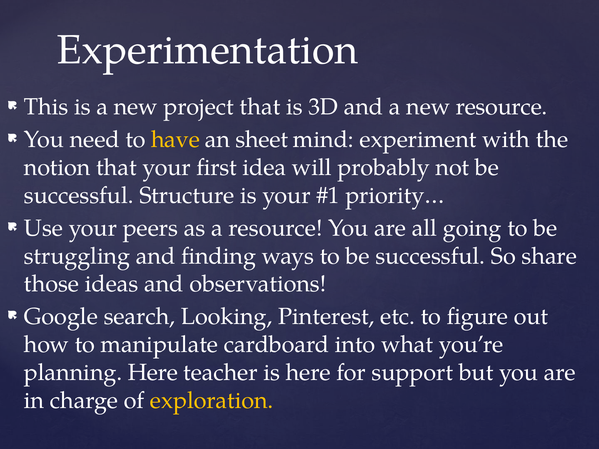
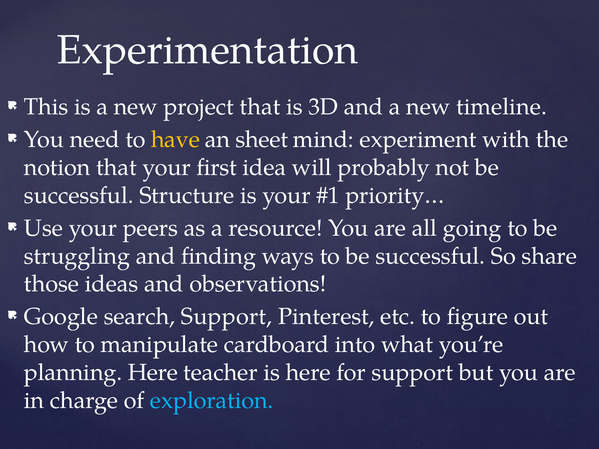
new resource: resource -> timeline (501, 107)
search Looking: Looking -> Support (227, 317)
exploration colour: yellow -> light blue (212, 401)
